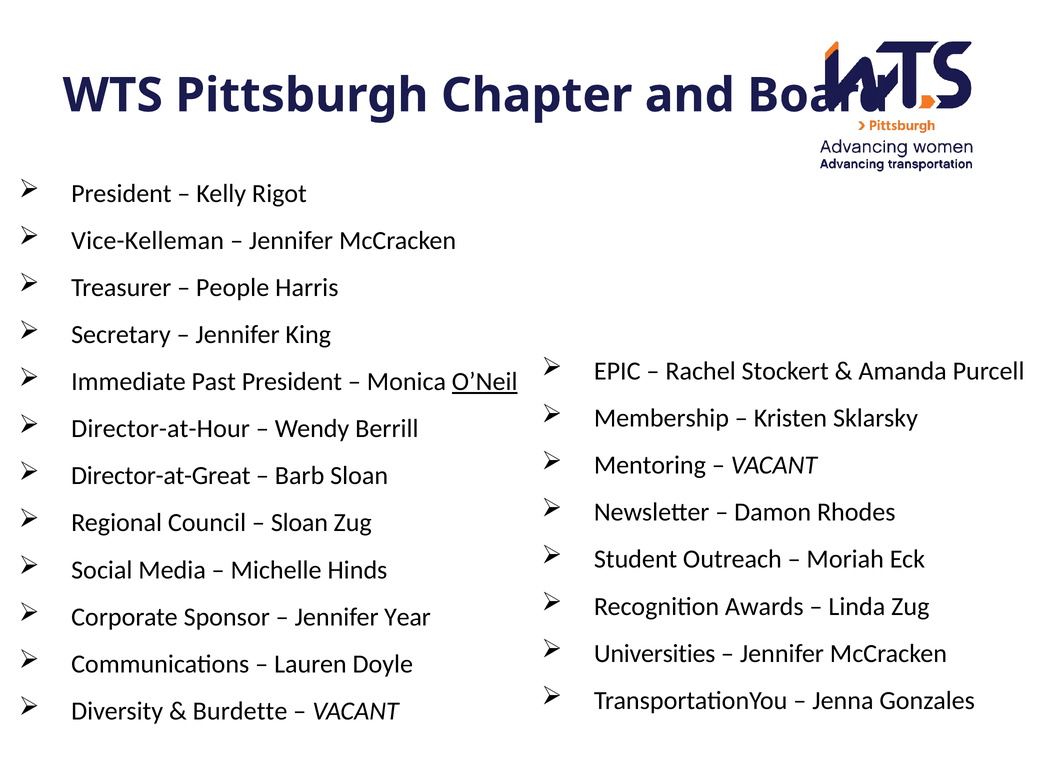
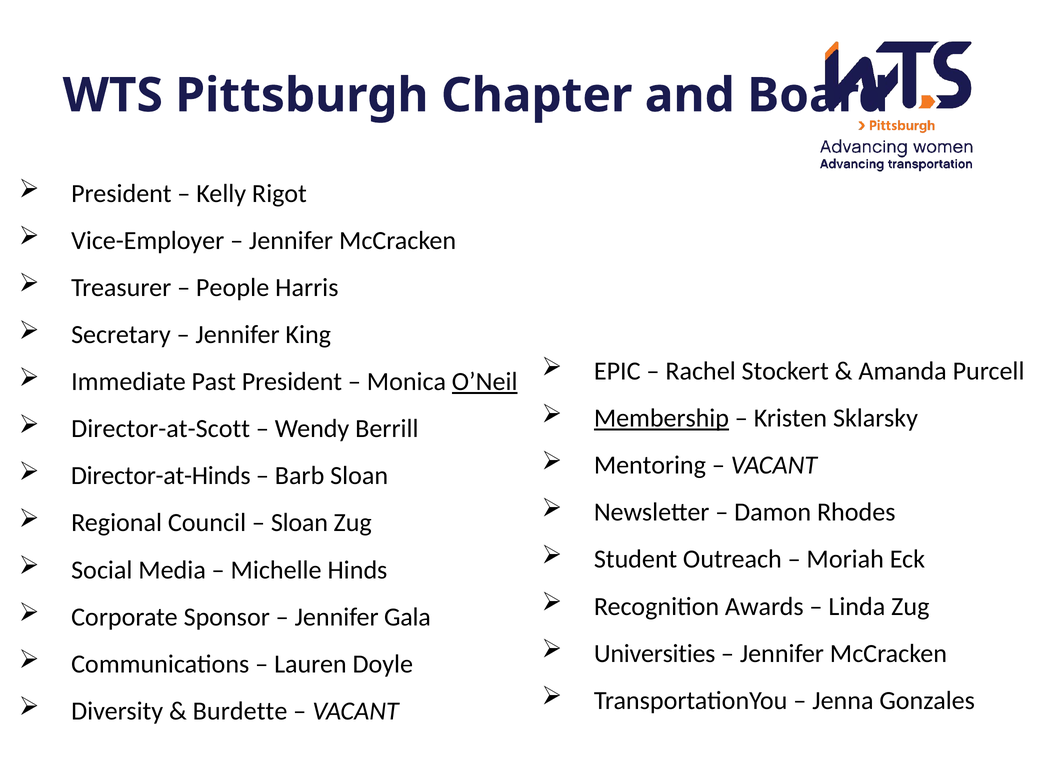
Vice-Kelleman: Vice-Kelleman -> Vice-Employer (148, 241)
Membership underline: none -> present (661, 418)
Director-at-Hour: Director-at-Hour -> Director-at-Scott (161, 429)
Director-at-Great: Director-at-Great -> Director-at-Hinds (161, 476)
Year: Year -> Gala (407, 617)
